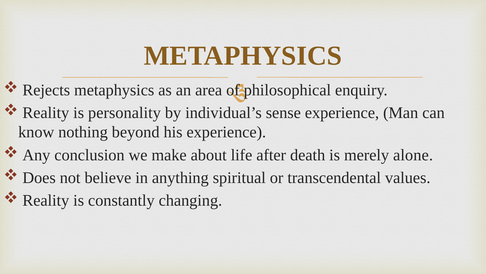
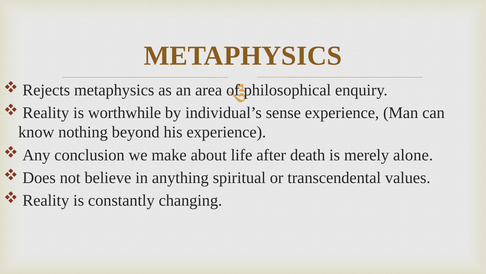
personality: personality -> worthwhile (125, 113)
